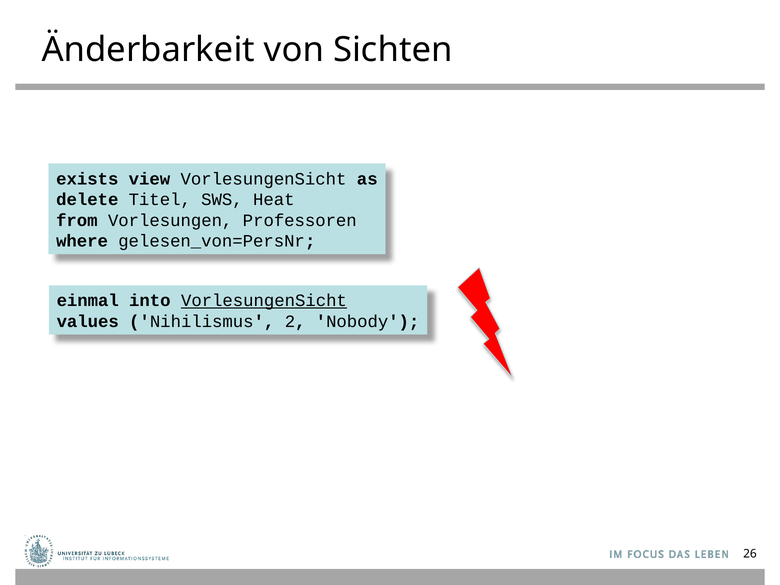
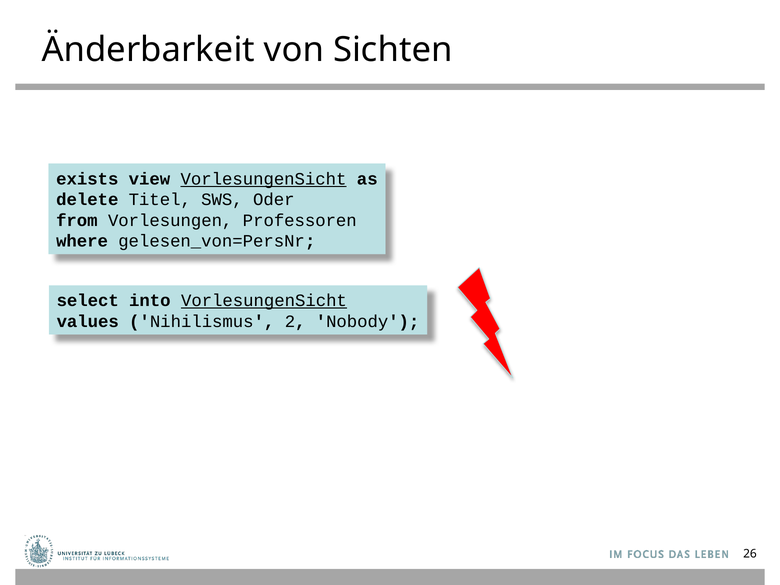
VorlesungenSicht underline: none -> present (264, 179)
Heat: Heat -> Oder (274, 200)
einmal: einmal -> select (88, 301)
